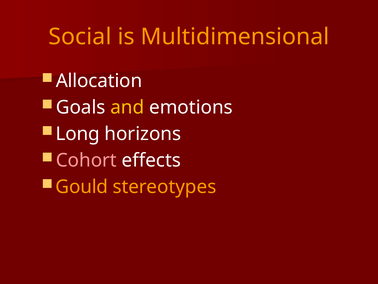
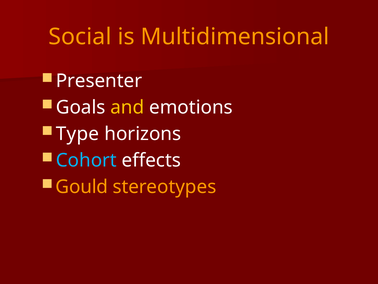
Allocation: Allocation -> Presenter (99, 81)
Long: Long -> Type (77, 134)
Cohort colour: pink -> light blue (86, 160)
